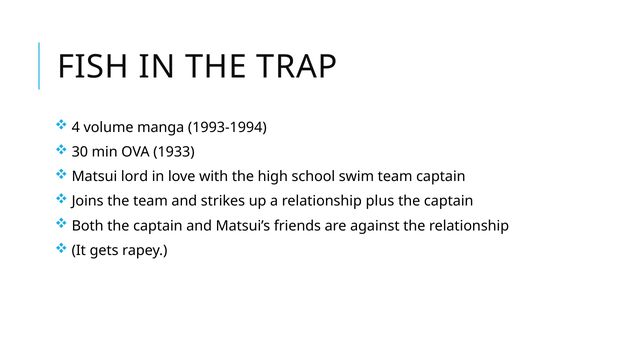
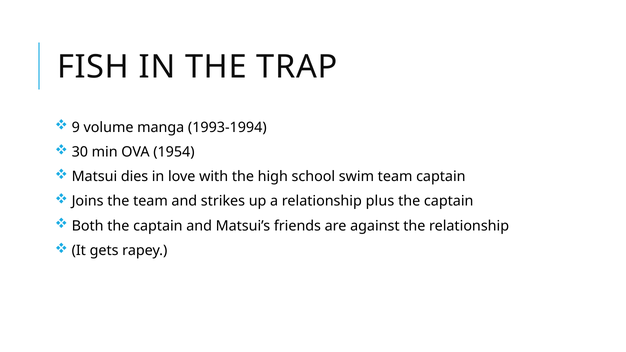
4: 4 -> 9 (76, 127)
1933: 1933 -> 1954 (174, 152)
lord: lord -> dies (135, 177)
